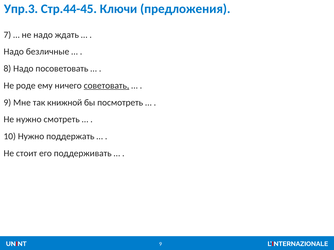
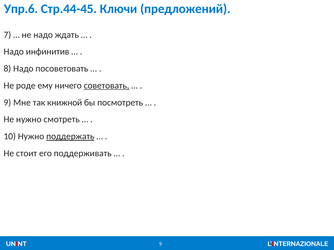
Упр.3: Упр.3 -> Упр.6 (21, 9)
предложения: предложения -> предложений (185, 9)
безличные: безличные -> инфинитив (48, 52)
поддержать underline: none -> present (70, 137)
